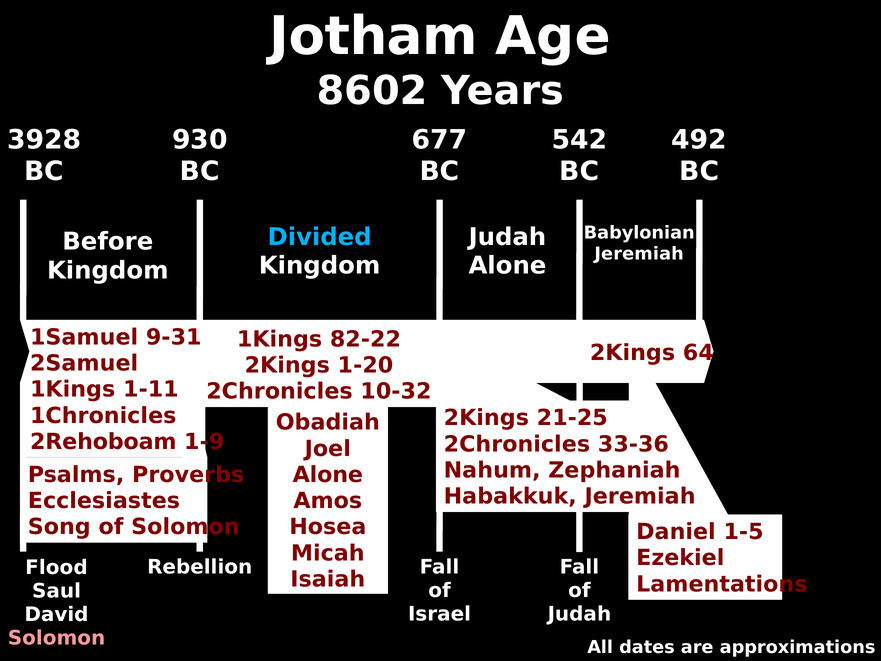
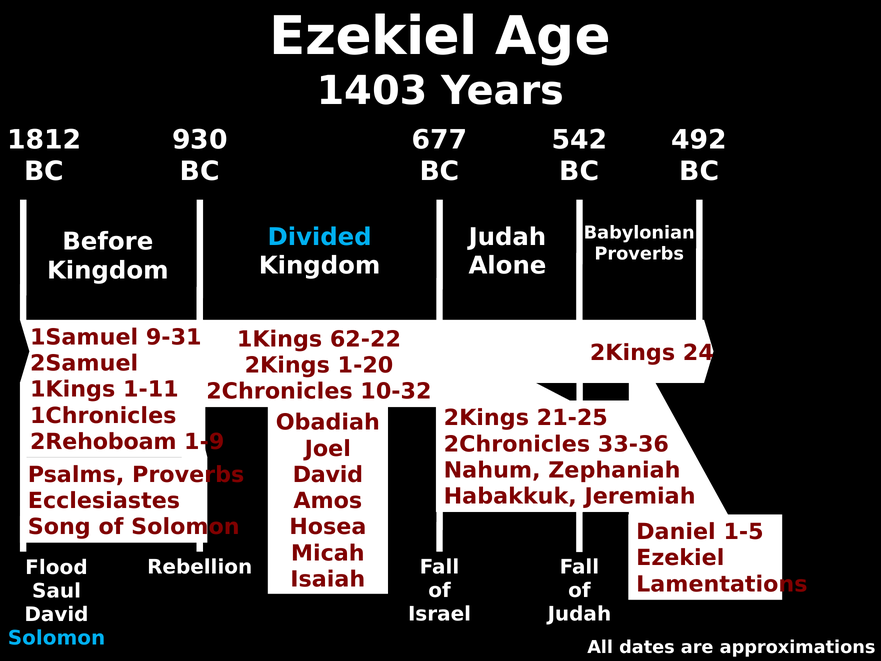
Jotham: Jotham -> Ezekiel (374, 36)
8602: 8602 -> 1403 (372, 91)
3928: 3928 -> 1812 (44, 140)
Jeremiah: Jeremiah -> Proverbs (639, 254)
82-22: 82-22 -> 62-22 (365, 339)
64: 64 -> 24 (698, 353)
Alone: Alone -> David (328, 475)
Solomon colour: pink -> light blue (57, 638)
